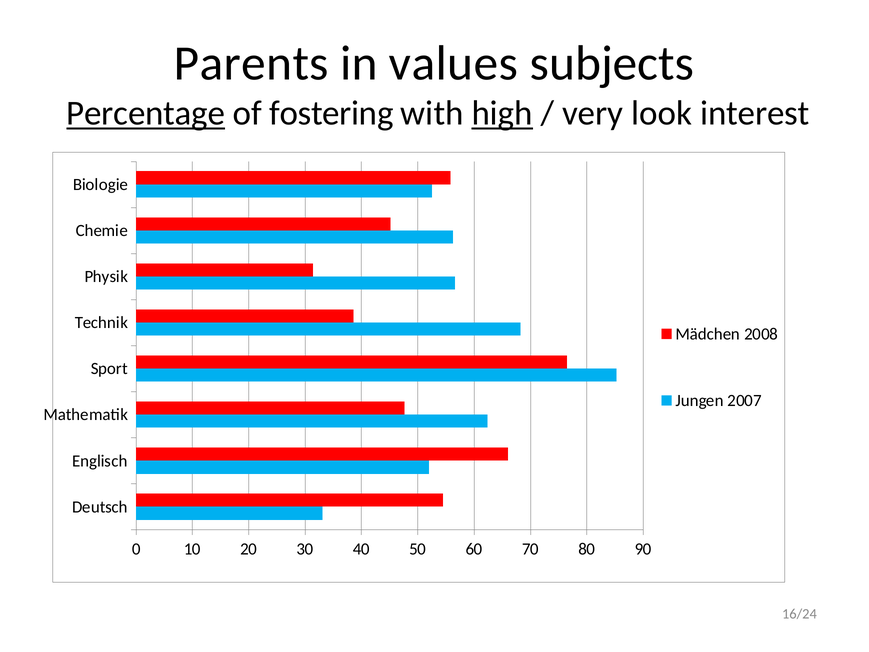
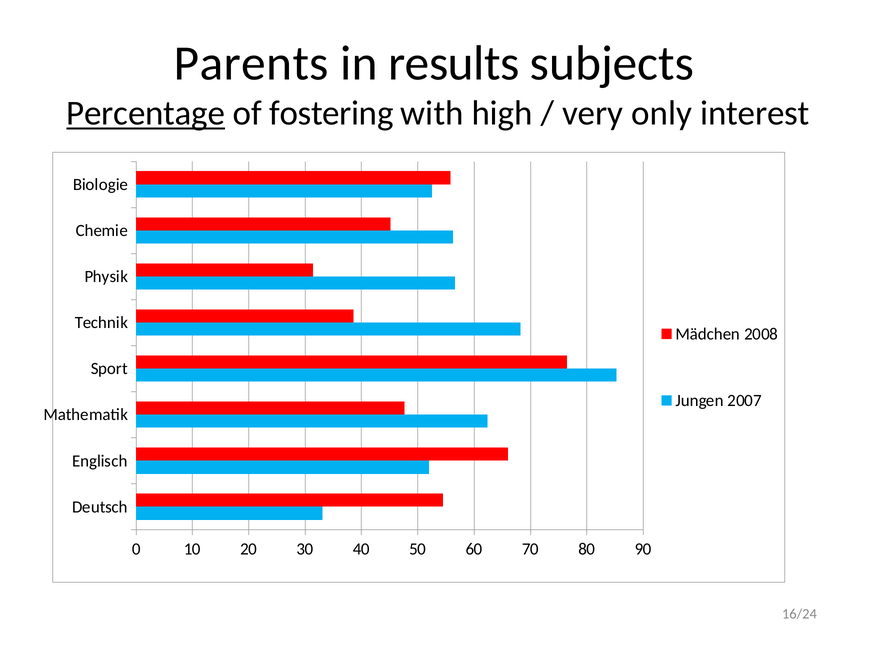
values: values -> results (454, 64)
high underline: present -> none (502, 113)
look: look -> only (662, 113)
